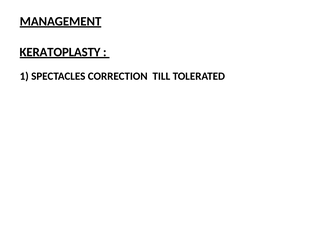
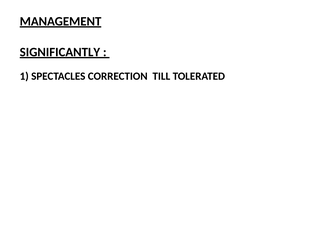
KERATOPLASTY: KERATOPLASTY -> SIGNIFICANTLY (60, 52)
